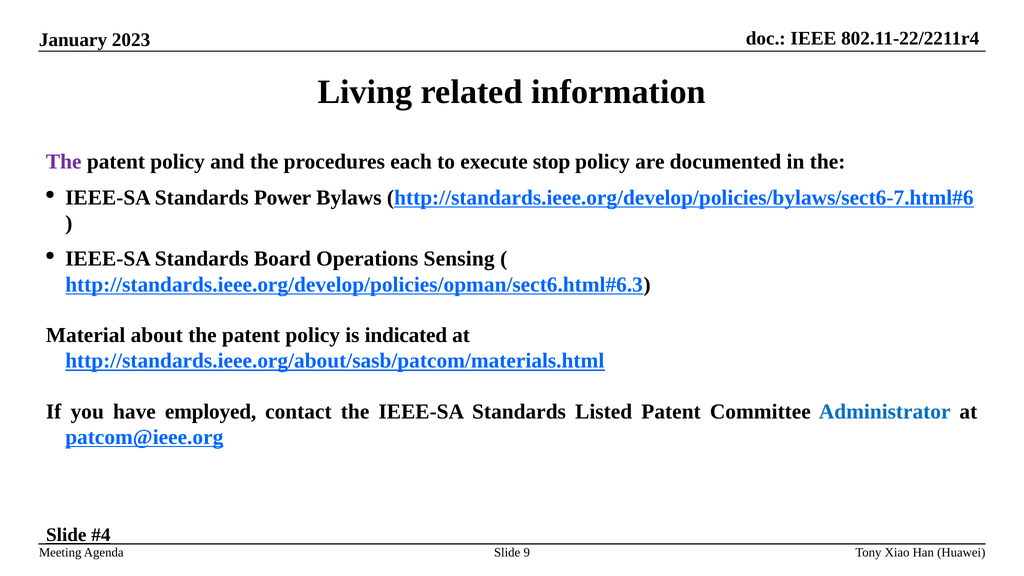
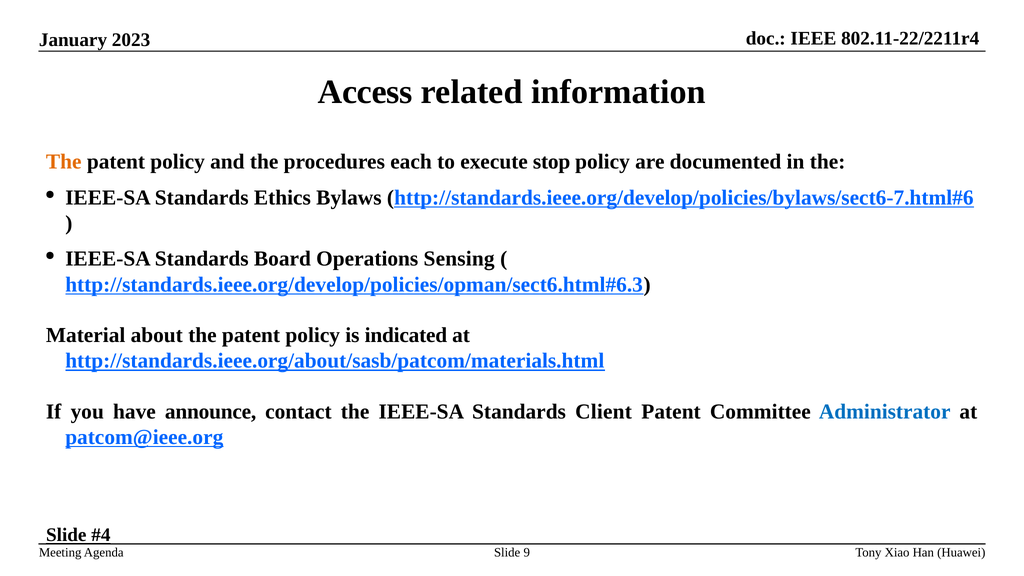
Living: Living -> Access (365, 92)
The colour: purple -> orange (64, 162)
Power: Power -> Ethics (282, 198)
employed: employed -> announce (211, 412)
Listed: Listed -> Client (604, 412)
